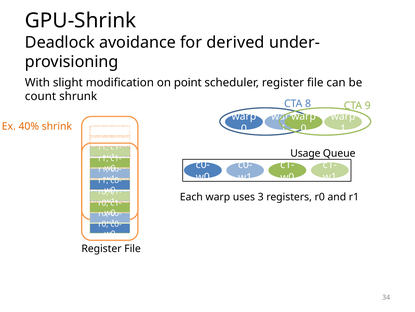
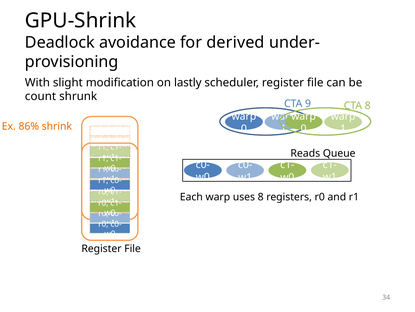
point: point -> lastly (188, 82)
8: 8 -> 9 (308, 103)
CTA 9: 9 -> 8 (368, 105)
40%: 40% -> 86% (29, 126)
Usage: Usage -> Reads (305, 153)
uses 3: 3 -> 8 (261, 197)
